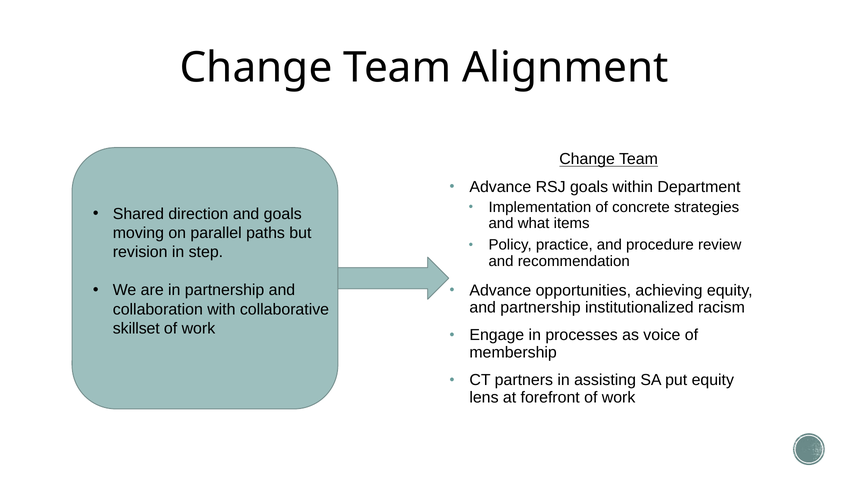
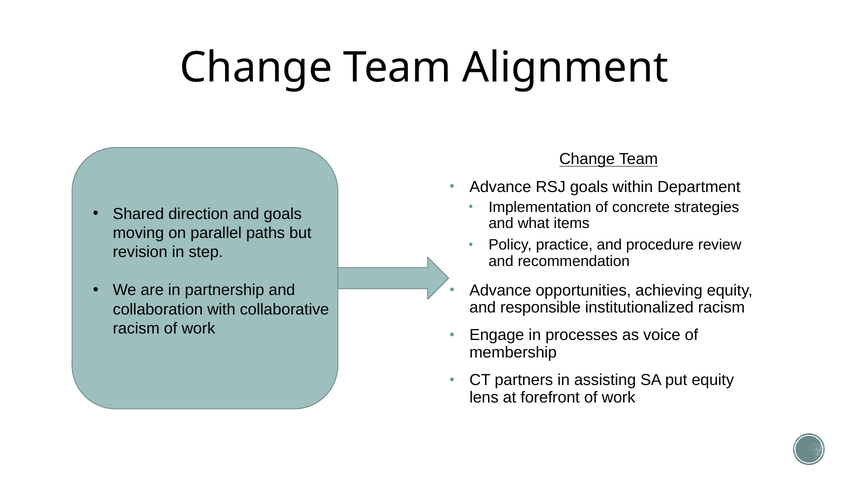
and partnership: partnership -> responsible (541, 307)
skillset: skillset -> racism (136, 328)
